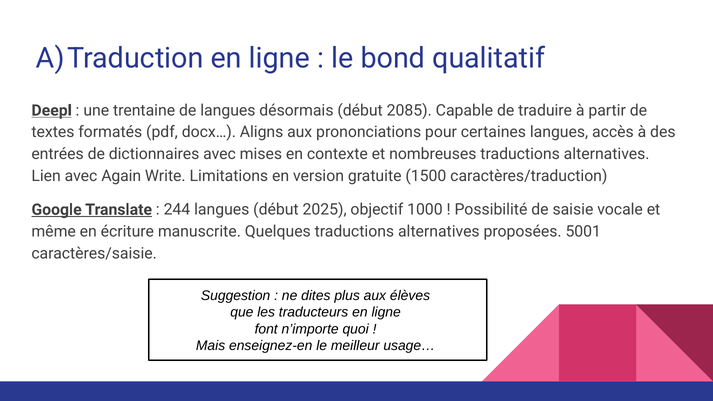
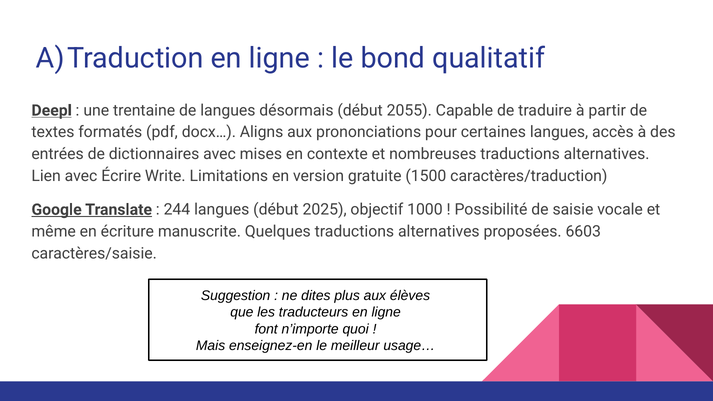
2085: 2085 -> 2055 (409, 110)
Again: Again -> Écrire (121, 176)
5001: 5001 -> 6603 (583, 231)
